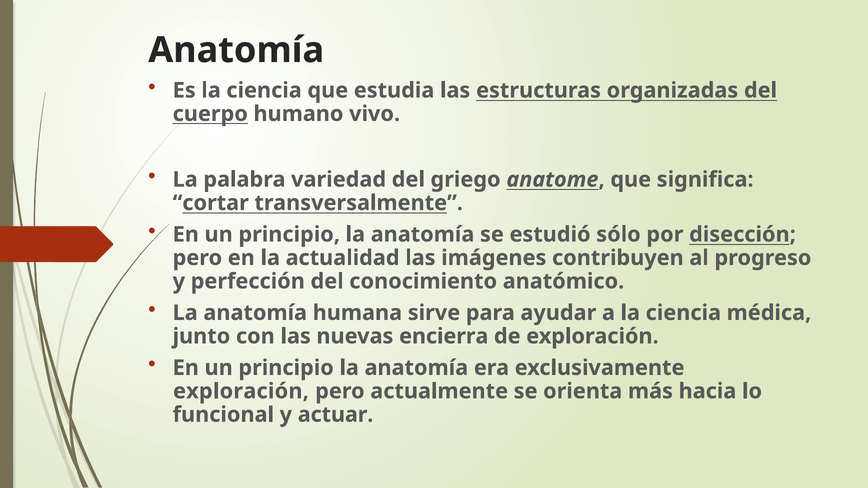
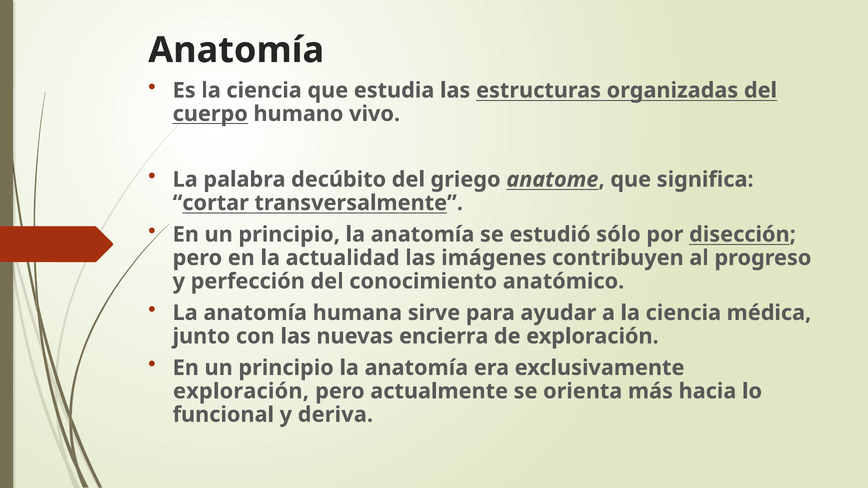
variedad: variedad -> decúbito (339, 180)
actuar: actuar -> deriva (335, 415)
